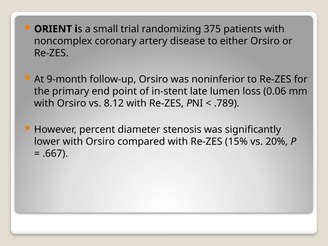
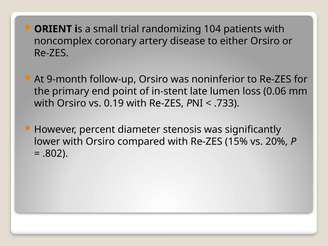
375: 375 -> 104 (212, 29)
8.12: 8.12 -> 0.19 (114, 103)
.789: .789 -> .733 (227, 103)
.667: .667 -> .802 (55, 154)
